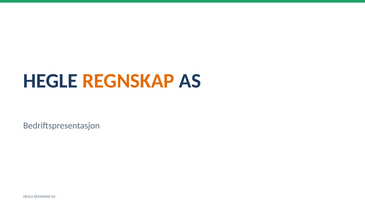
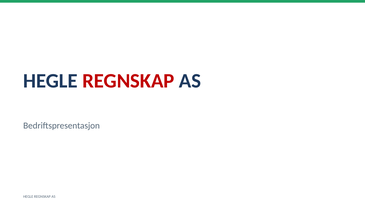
REGNSKAP colour: orange -> red (128, 81)
